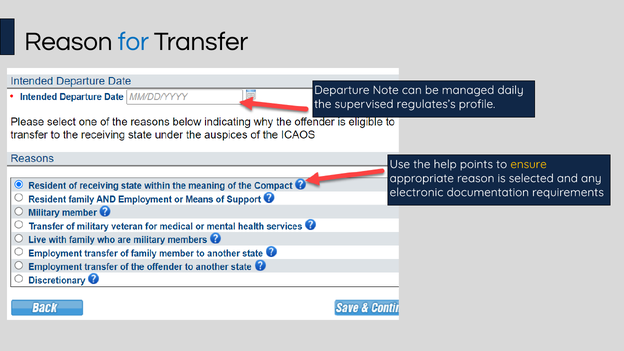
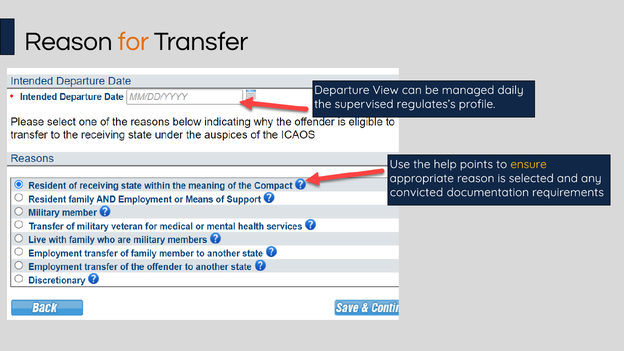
for colour: blue -> orange (133, 41)
Note: Note -> View (386, 90)
electronic: electronic -> convicted (416, 192)
